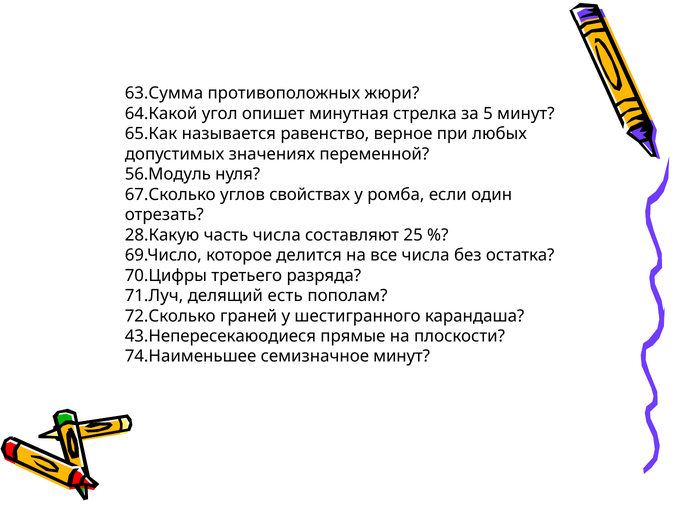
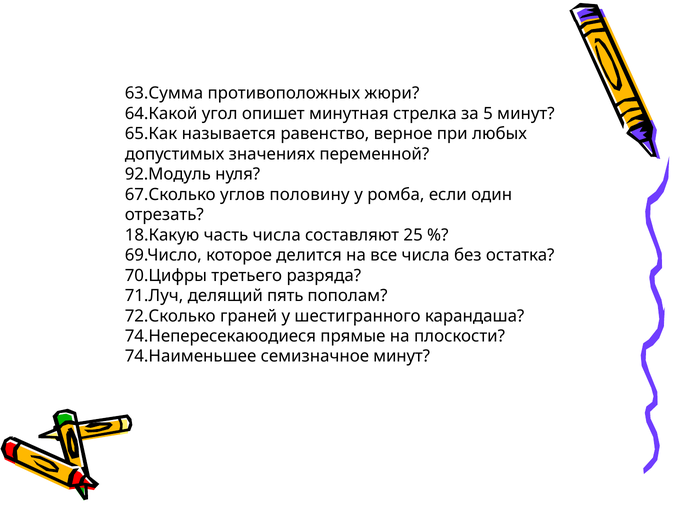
56.Модуль: 56.Модуль -> 92.Модуль (168, 174)
свойствах: свойствах -> половину (310, 195)
28.Какую: 28.Какую -> 18.Какую (162, 235)
есть: есть -> пять (285, 296)
43.Непересекаюодиеся: 43.Непересекаюодиеся -> 74.Непересекаюодиеся (220, 336)
